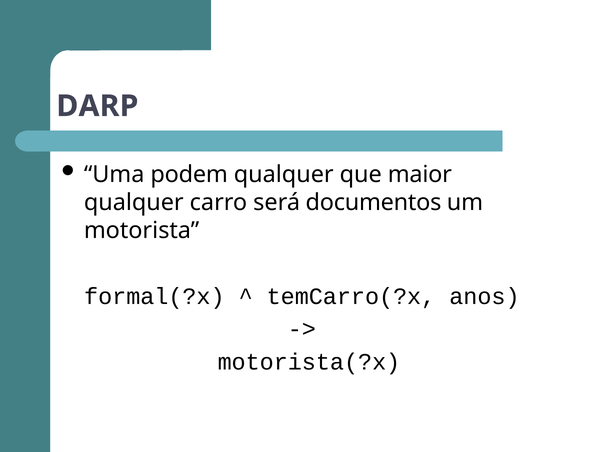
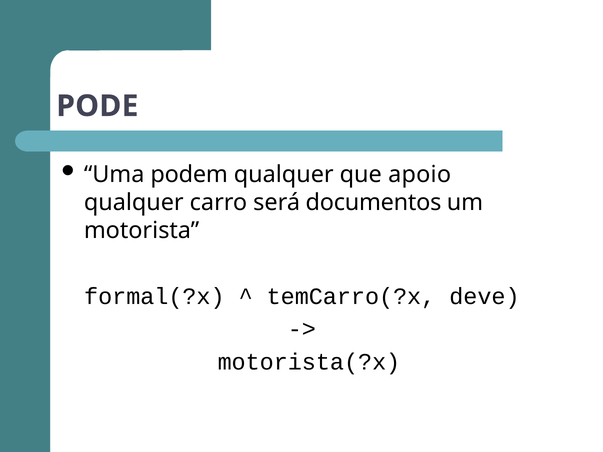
DARP: DARP -> PODE (97, 106)
maior: maior -> apoio (420, 175)
anos: anos -> deve (484, 297)
